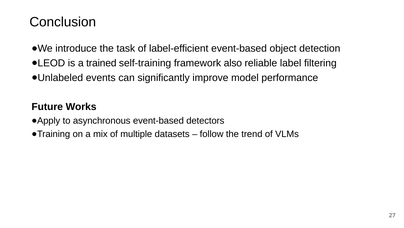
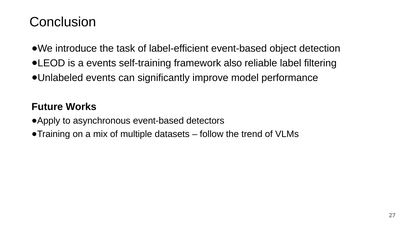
a trained: trained -> events (101, 63)
